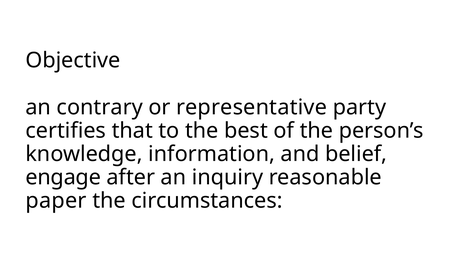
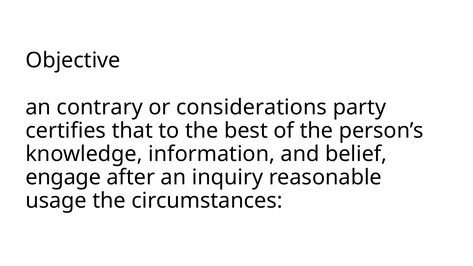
representative: representative -> considerations (252, 107)
paper: paper -> usage (56, 201)
